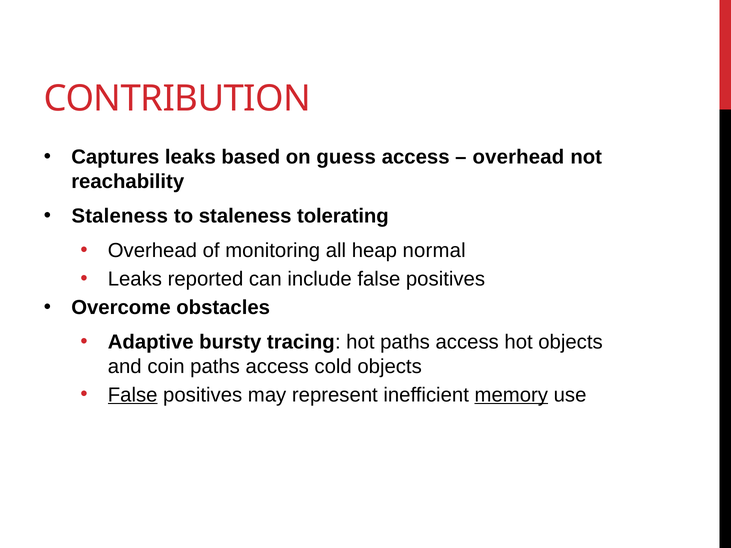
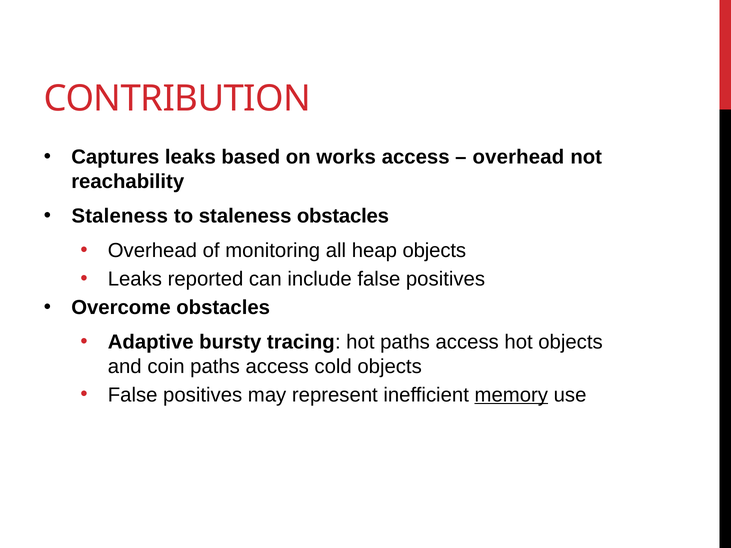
guess: guess -> works (346, 157)
staleness tolerating: tolerating -> obstacles (343, 216)
heap normal: normal -> objects (434, 251)
False underline: present -> none (133, 395)
